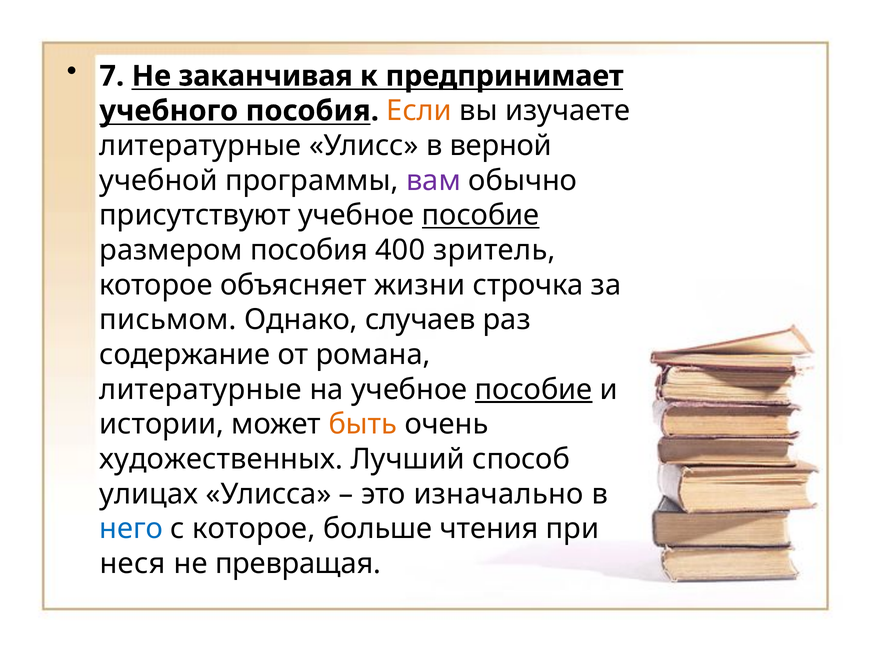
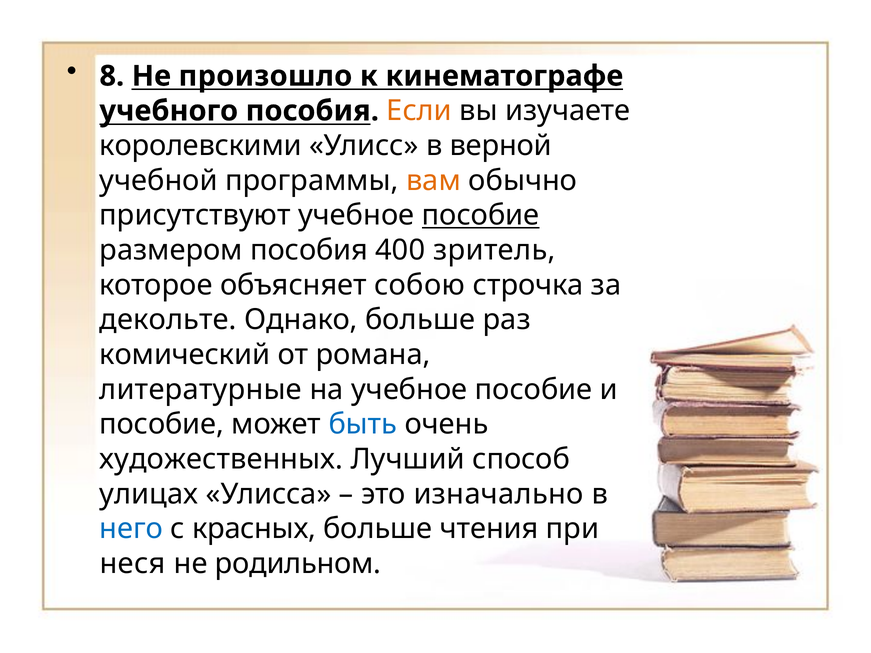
7: 7 -> 8 (112, 76)
заканчивая: заканчивая -> произошло (265, 76)
предпринимает: предпринимает -> кинематографе (504, 76)
литературные: литературные -> королевскими (201, 146)
вам colour: purple -> orange (434, 181)
жизни: жизни -> собою (420, 285)
письмом: письмом -> декольте (168, 320)
Однако случаев: случаев -> больше (420, 320)
содержание: содержание -> комический (185, 355)
пособие underline: present -> none (534, 390)
истории: истории -> пособие (162, 424)
быть colour: orange -> blue (363, 424)
с которое: которое -> красных (254, 529)
превращая: превращая -> родильном (298, 564)
